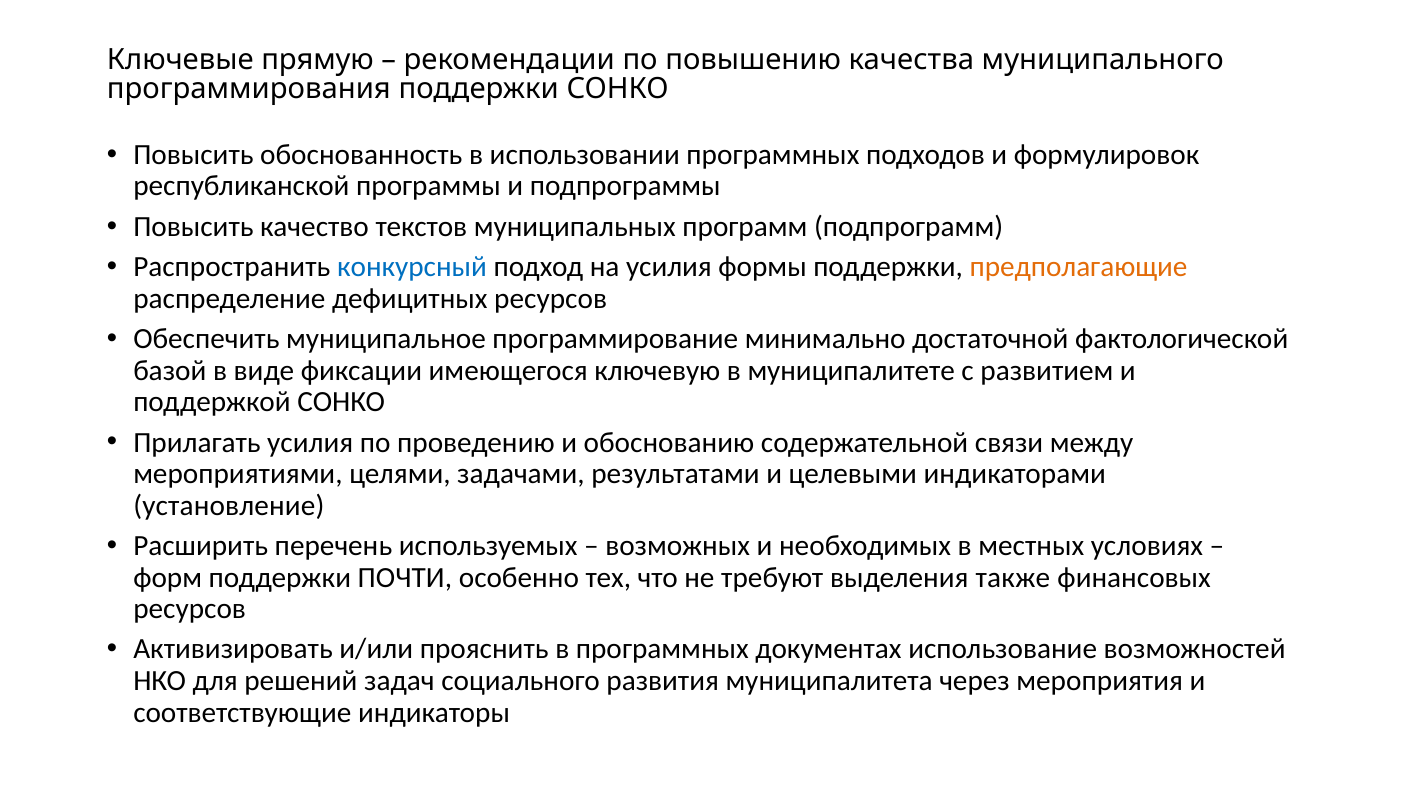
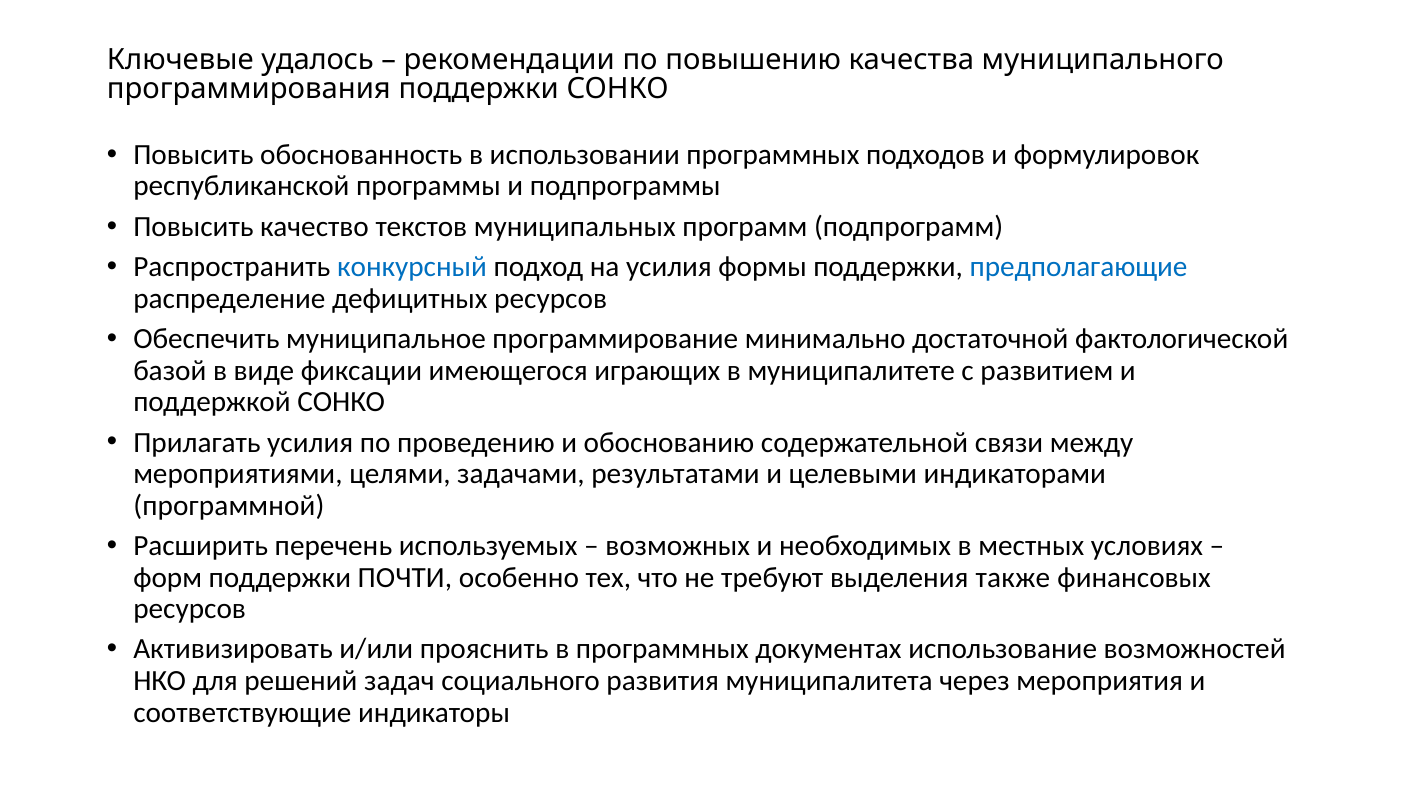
прямую: прямую -> удалось (318, 60)
предполагающие colour: orange -> blue (1079, 267)
ключевую: ключевую -> играющих (657, 371)
установление: установление -> программной (229, 506)
